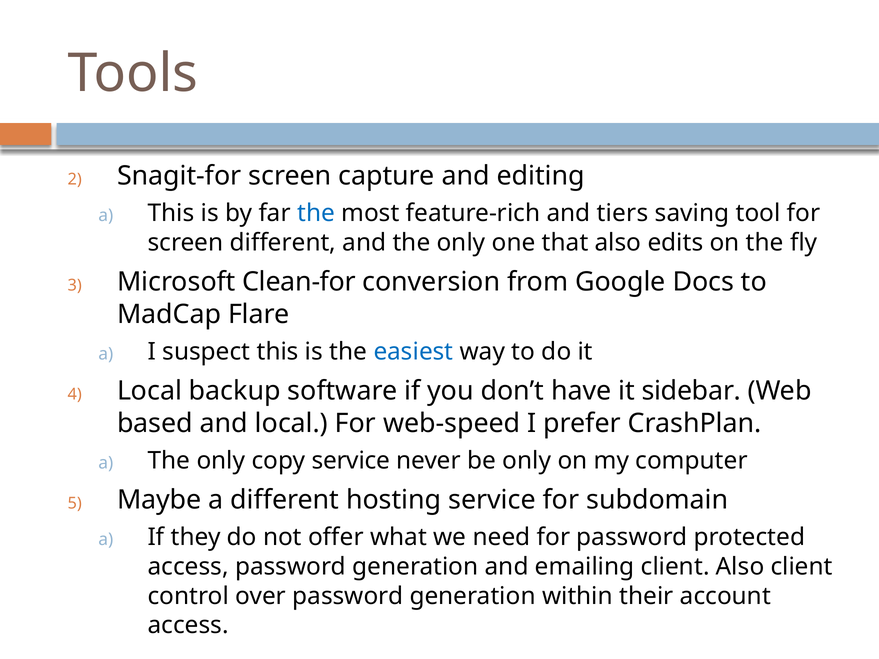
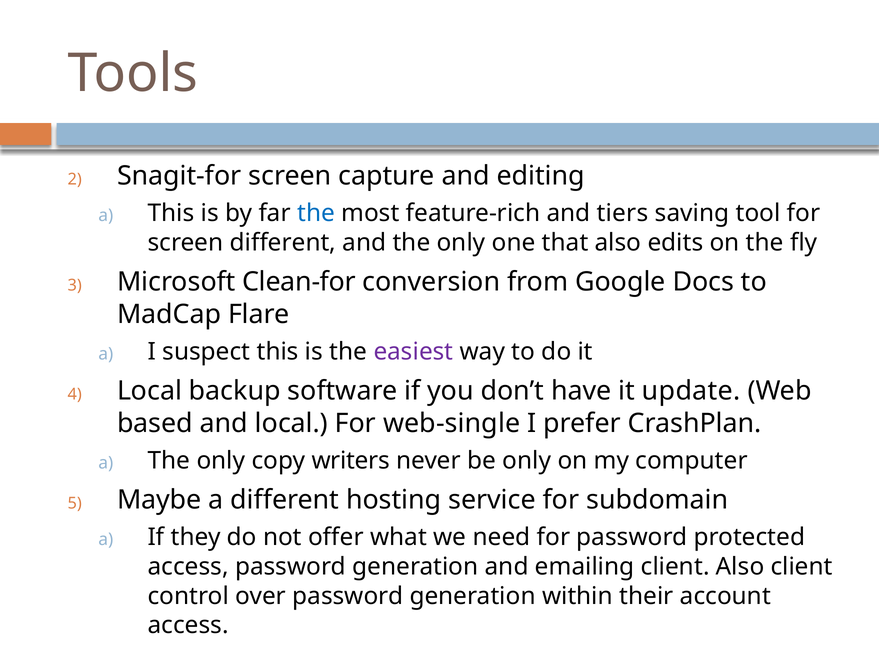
easiest colour: blue -> purple (413, 352)
sidebar: sidebar -> update (691, 391)
web-speed: web-speed -> web-single (452, 423)
copy service: service -> writers (351, 461)
